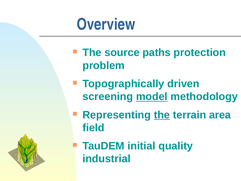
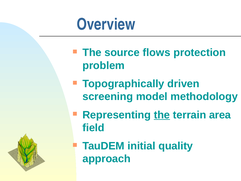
paths: paths -> flows (156, 53)
model underline: present -> none (152, 96)
industrial: industrial -> approach (107, 159)
